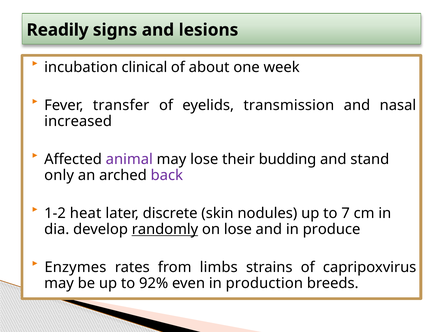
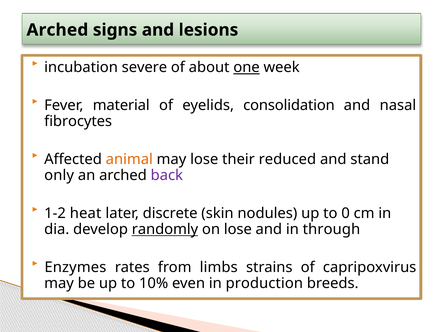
Readily: Readily -> Arched (57, 30)
clinical: clinical -> severe (144, 67)
one underline: none -> present (247, 67)
transfer: transfer -> material (121, 106)
transmission: transmission -> consolidation (289, 106)
increased: increased -> fibrocytes (78, 121)
animal colour: purple -> orange (129, 160)
budding: budding -> reduced (287, 160)
7: 7 -> 0 (346, 214)
produce: produce -> through (331, 229)
92%: 92% -> 10% (154, 283)
